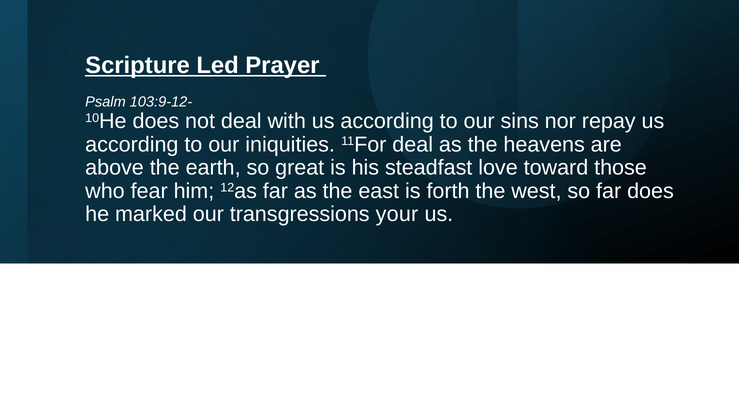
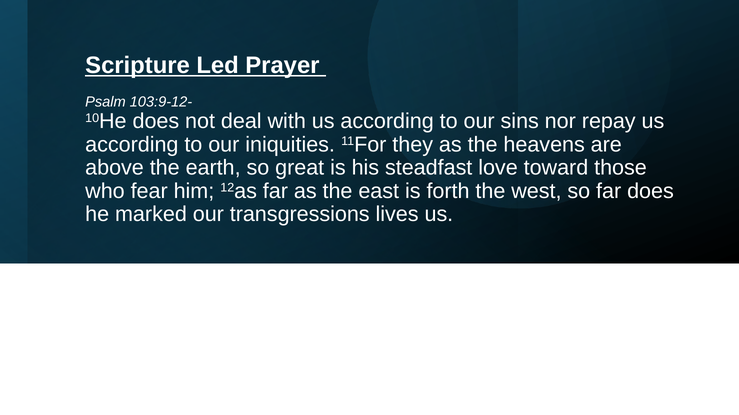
11For deal: deal -> they (413, 145)
your: your -> lives (397, 214)
